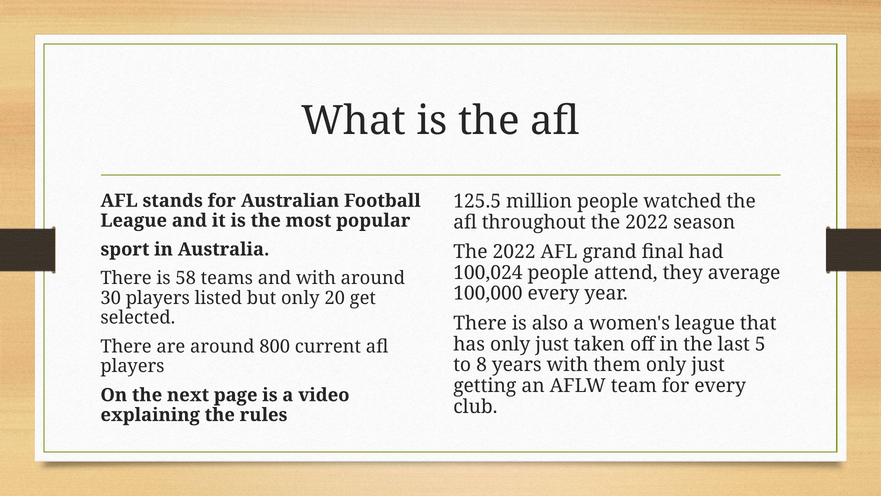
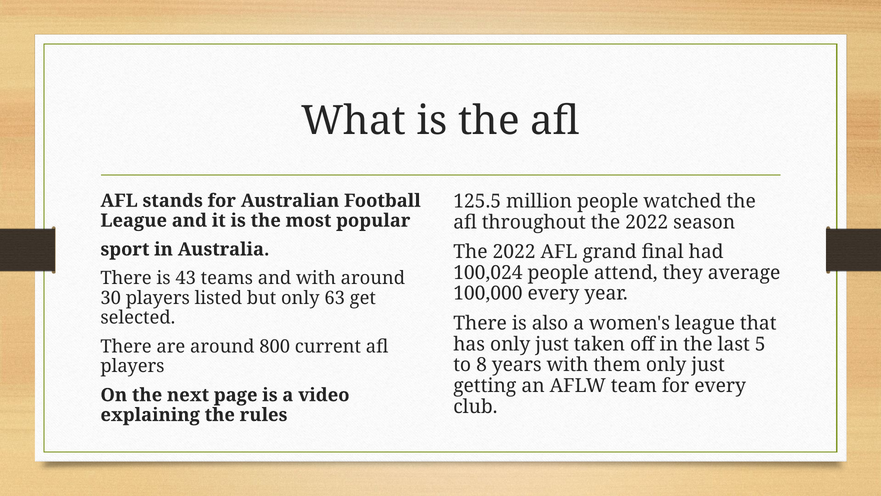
58: 58 -> 43 (186, 278)
20: 20 -> 63 (335, 298)
